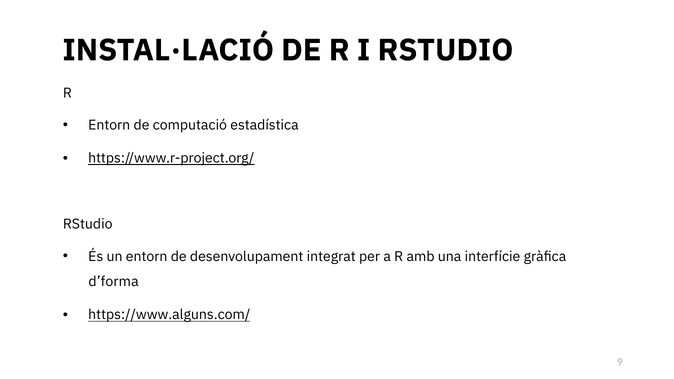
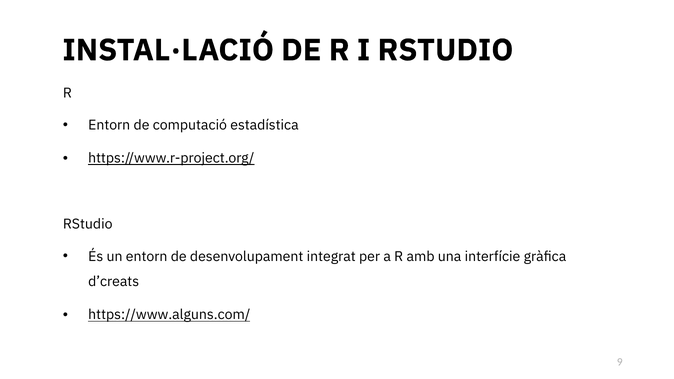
d’forma: d’forma -> d’creats (114, 282)
